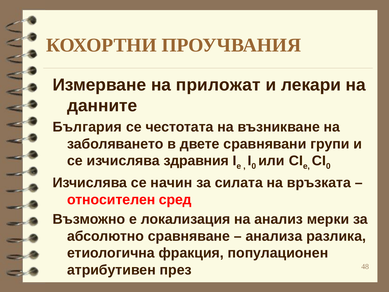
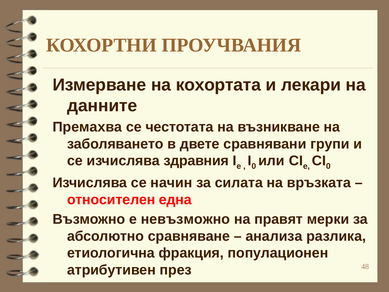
приложат: приложат -> кохортата (218, 85)
България: България -> Премахва (87, 127)
сред: сред -> една (175, 199)
локализация: локализация -> невъзможно (185, 219)
анализ: анализ -> правят (279, 219)
